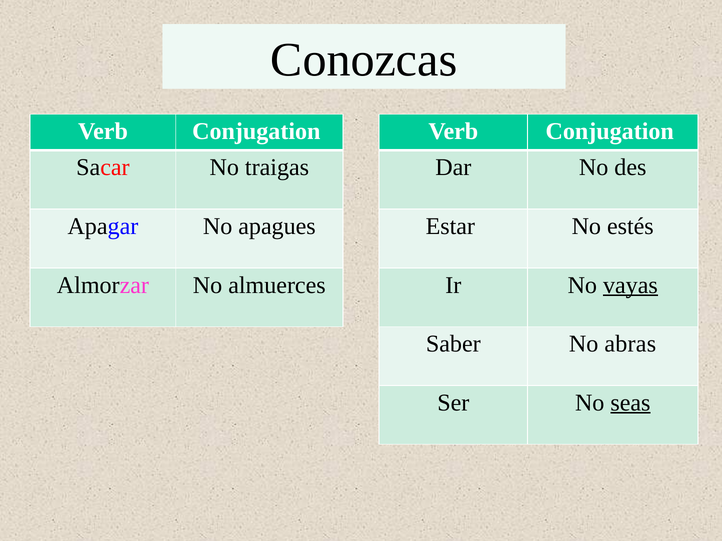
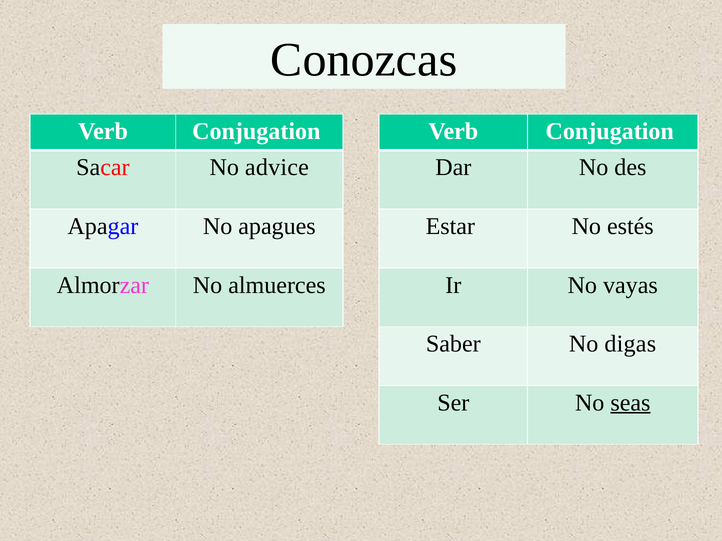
traigas: traigas -> advice (277, 168)
vayas underline: present -> none (630, 285)
abras: abras -> digas (630, 344)
